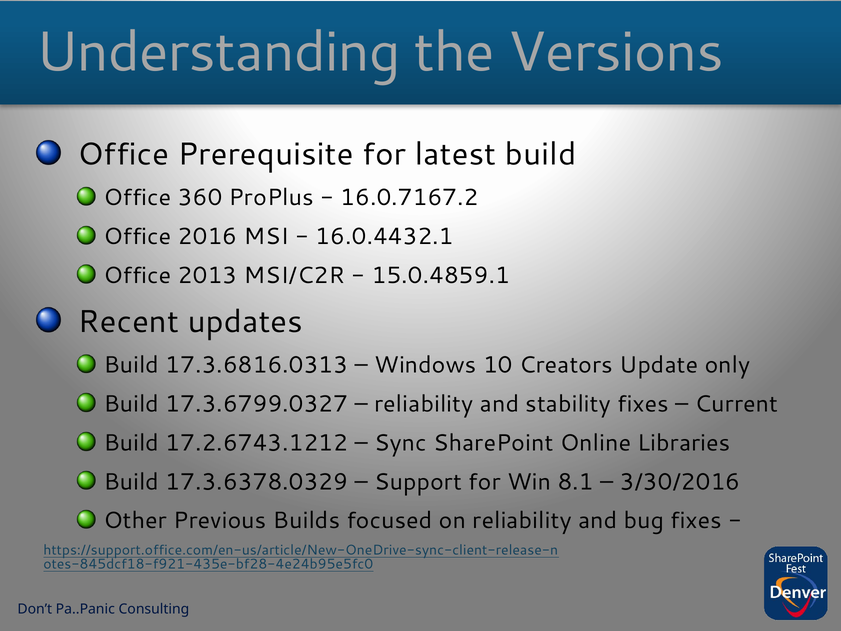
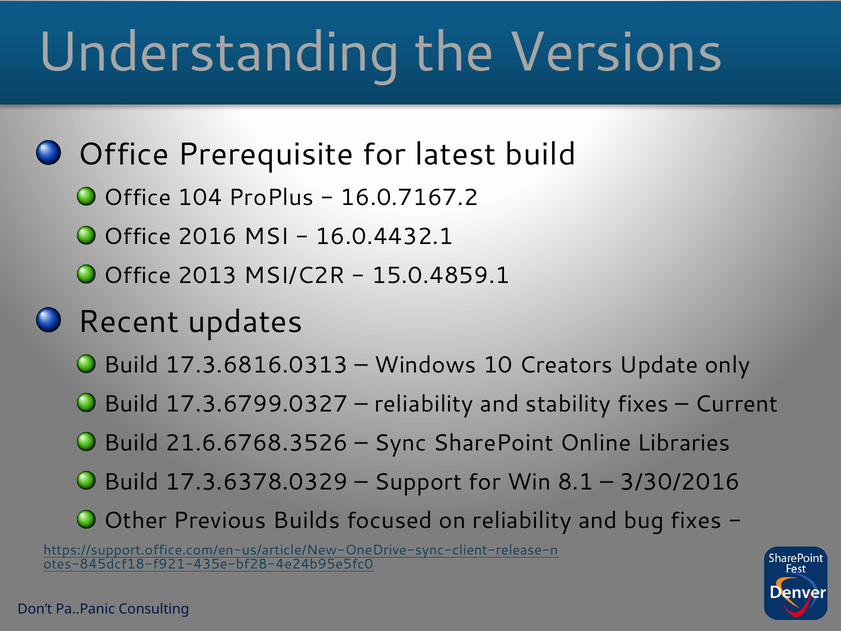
360: 360 -> 104 (200, 198)
17.2.6743.1212: 17.2.6743.1212 -> 21.6.6768.3526 (257, 443)
